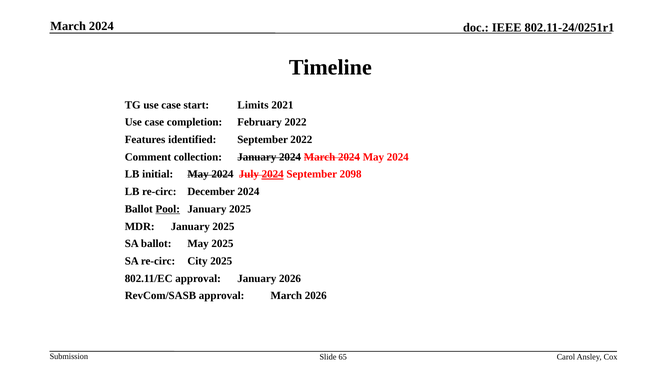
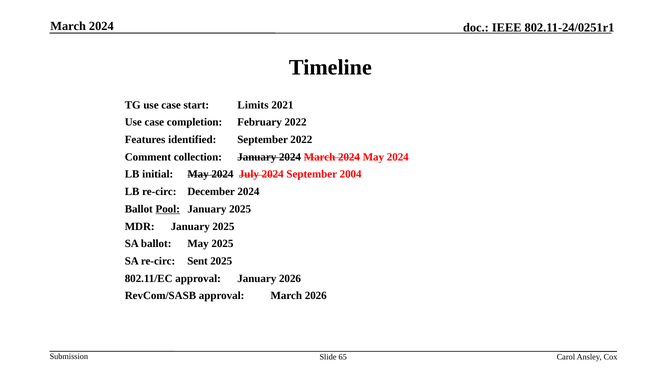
2024 underline: present -> none (273, 174)
2098: 2098 -> 2004 (351, 174)
City: City -> Sent (198, 261)
